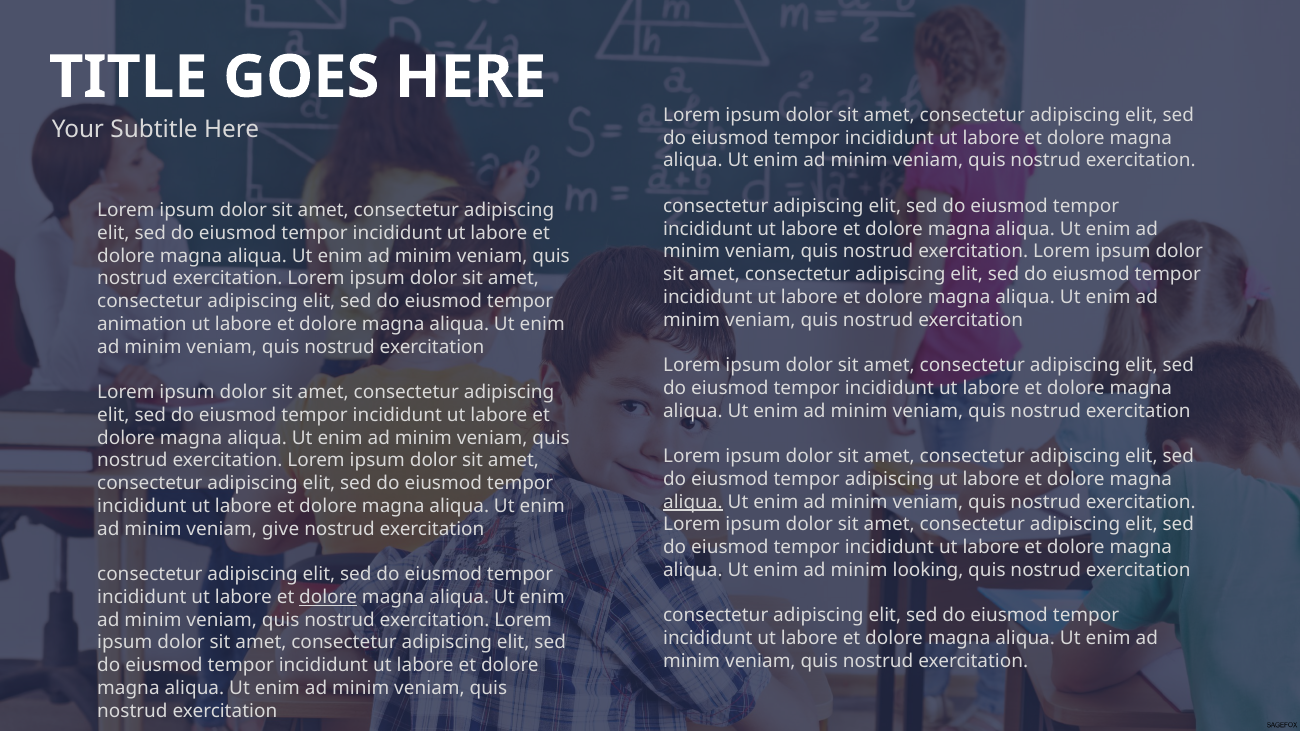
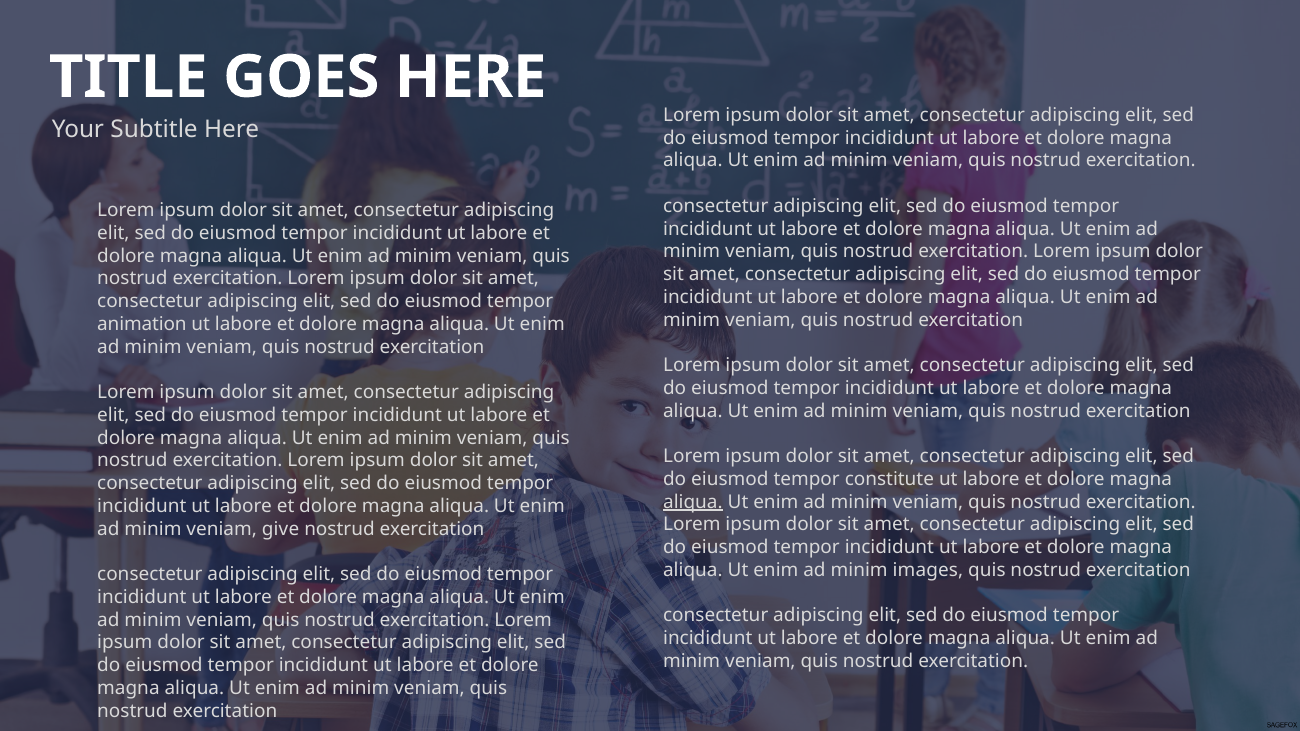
tempor adipiscing: adipiscing -> constitute (889, 479)
looking: looking -> images (928, 570)
dolore underline: present -> none (328, 597)
